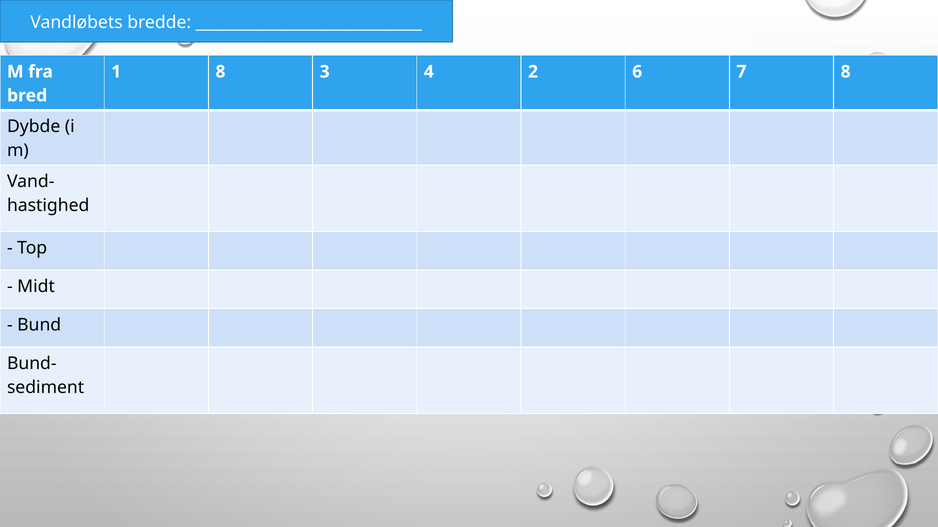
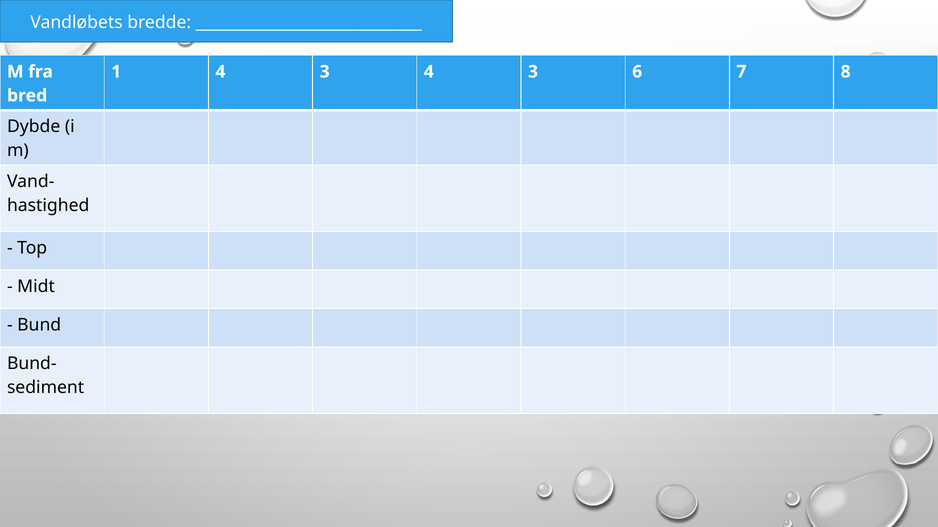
1 8: 8 -> 4 (220, 72)
3 4 2: 2 -> 3 (533, 72)
